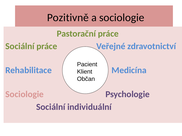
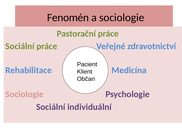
Pozitivně: Pozitivně -> Fenomén (68, 18)
